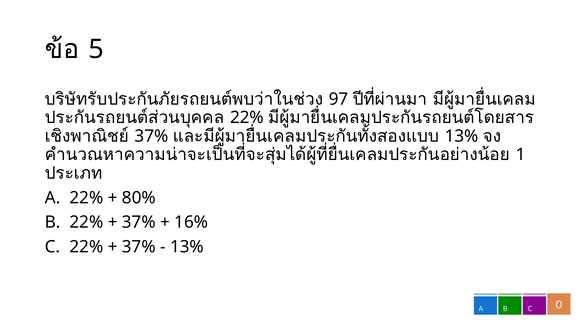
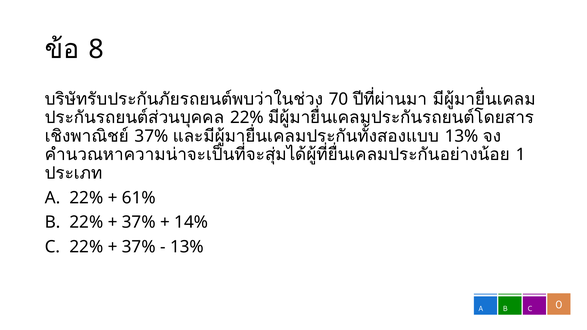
5: 5 -> 8 (96, 49)
97: 97 -> 70 (339, 99)
80%: 80% -> 61% (139, 198)
16%: 16% -> 14% (191, 222)
